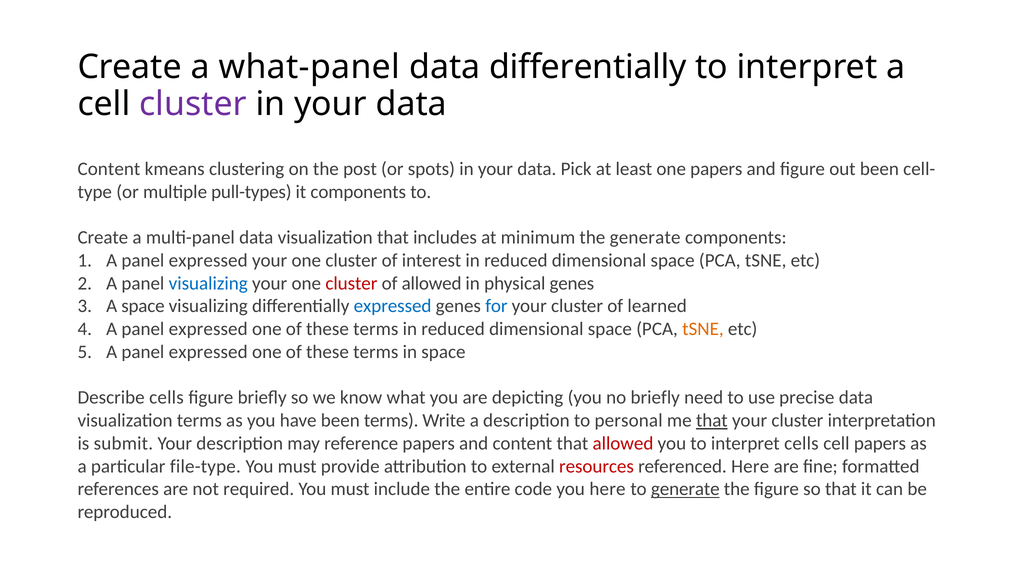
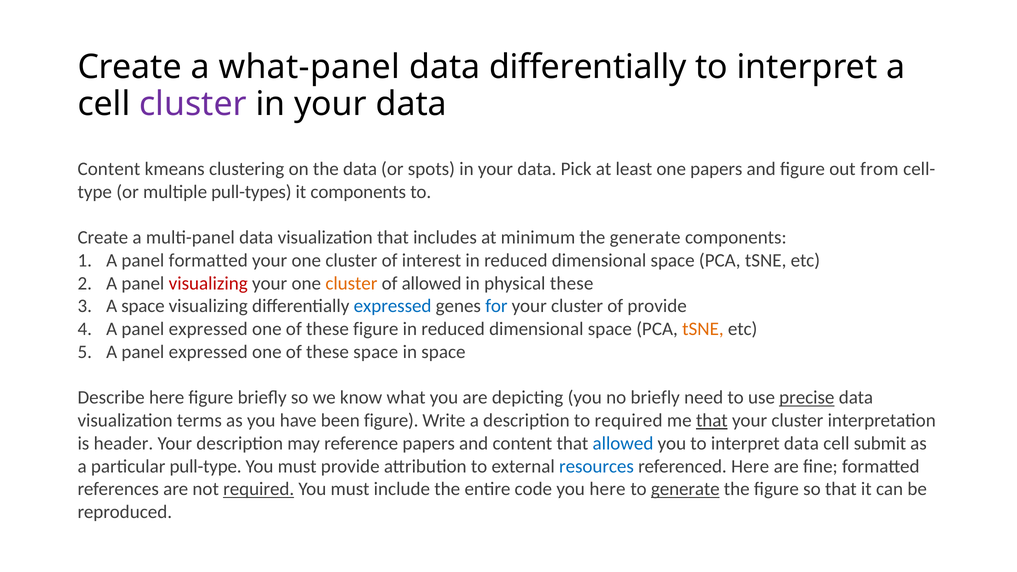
the post: post -> data (360, 169)
out been: been -> from (879, 169)
expressed: expressed -> formatted (208, 260)
visualizing colour: blue -> red (208, 283)
cluster colour: red -> orange (351, 283)
physical genes: genes -> these (572, 283)
of learned: learned -> provide (657, 306)
terms: terms -> figure (376, 329)
terms: terms -> space (376, 352)
Describe cells: cells -> here (167, 398)
precise underline: none -> present (807, 398)
been terms: terms -> figure (391, 421)
to personal: personal -> required (629, 421)
submit: submit -> header (123, 443)
allowed colour: red -> blue (623, 443)
interpret cells: cells -> data (801, 443)
cell papers: papers -> submit (880, 443)
file-type: file-type -> pull-type (206, 466)
resources colour: red -> blue (596, 466)
required underline: none -> present (259, 489)
